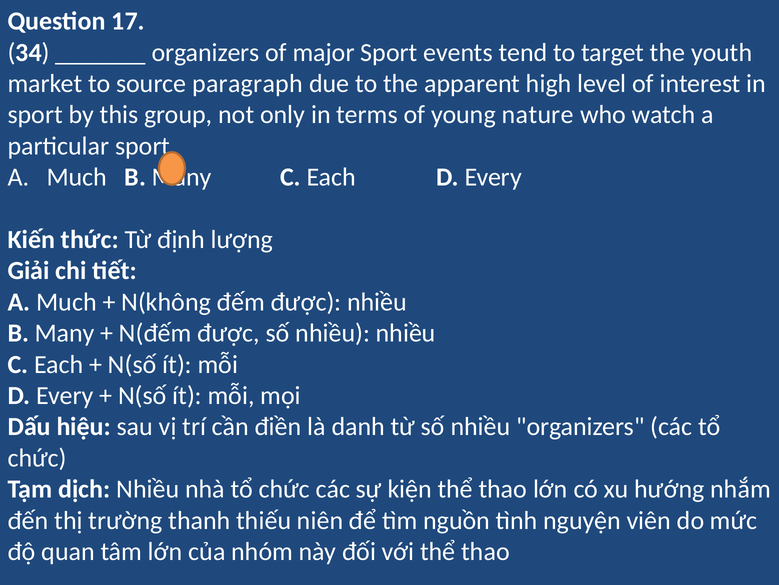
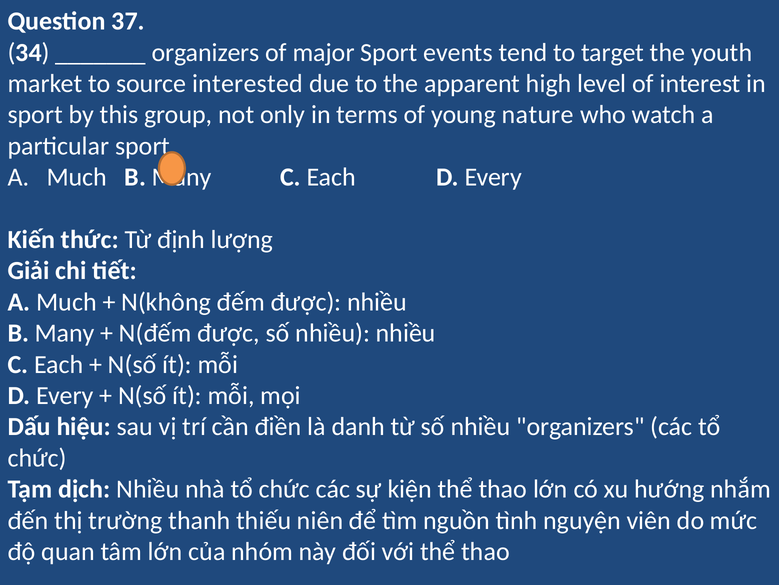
17: 17 -> 37 (128, 21)
paragraph: paragraph -> interested (247, 84)
